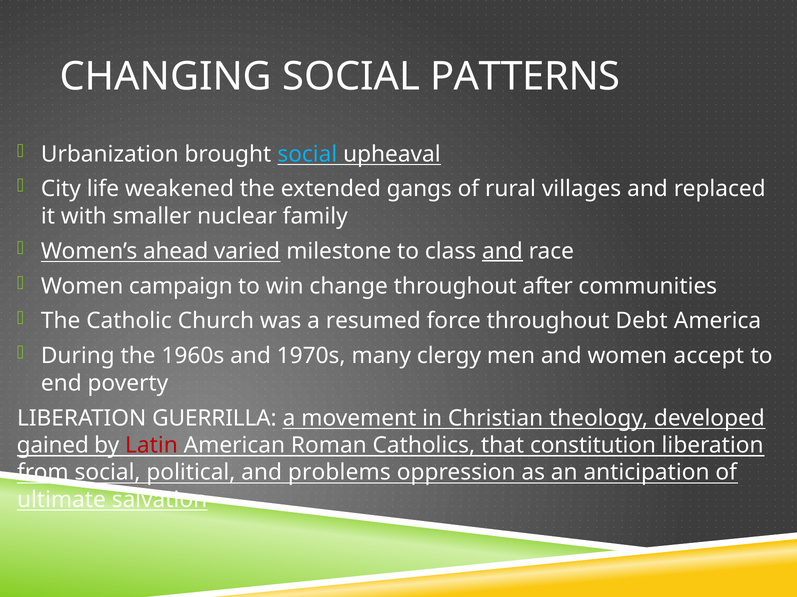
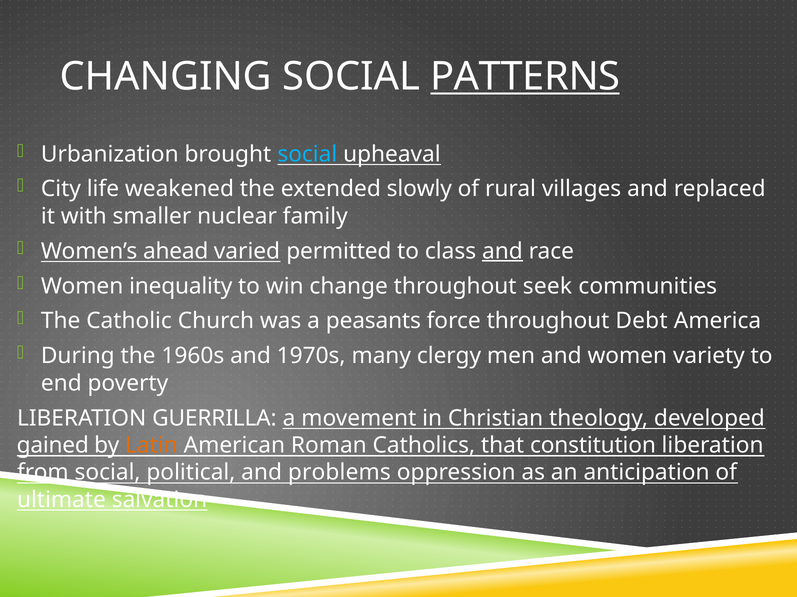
PATTERNS underline: none -> present (525, 77)
gangs: gangs -> slowly (419, 189)
milestone: milestone -> permitted (339, 251)
campaign: campaign -> inequality (181, 286)
after: after -> seek (547, 286)
resumed: resumed -> peasants (373, 321)
accept: accept -> variety (709, 356)
Latin colour: red -> orange (151, 446)
